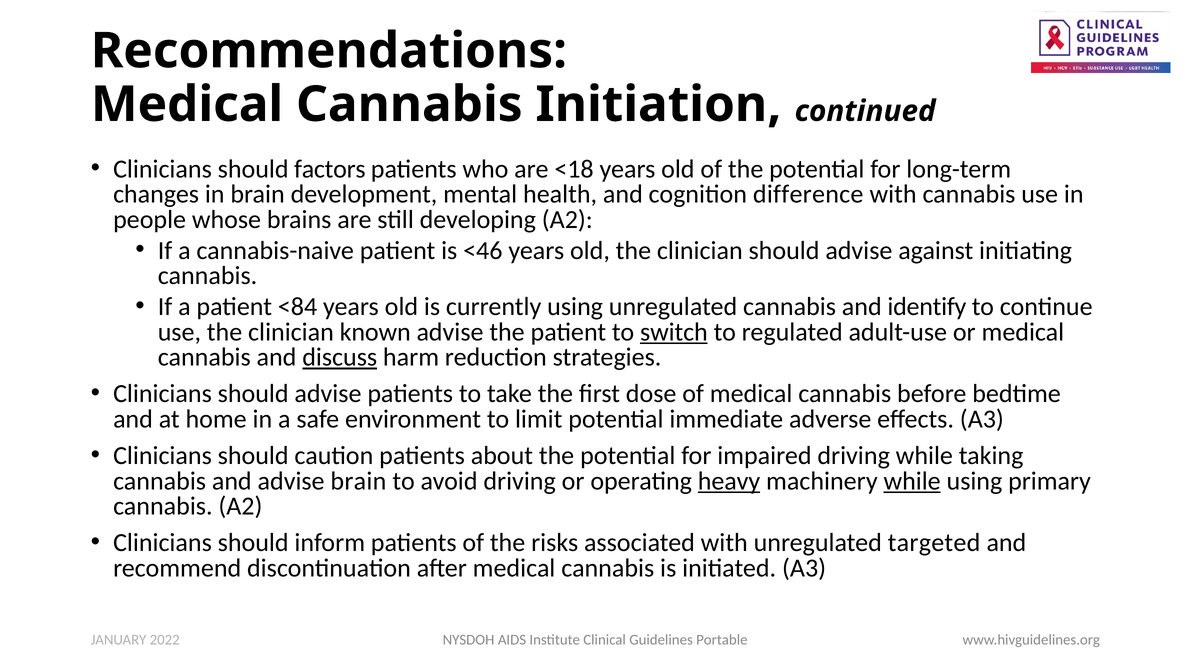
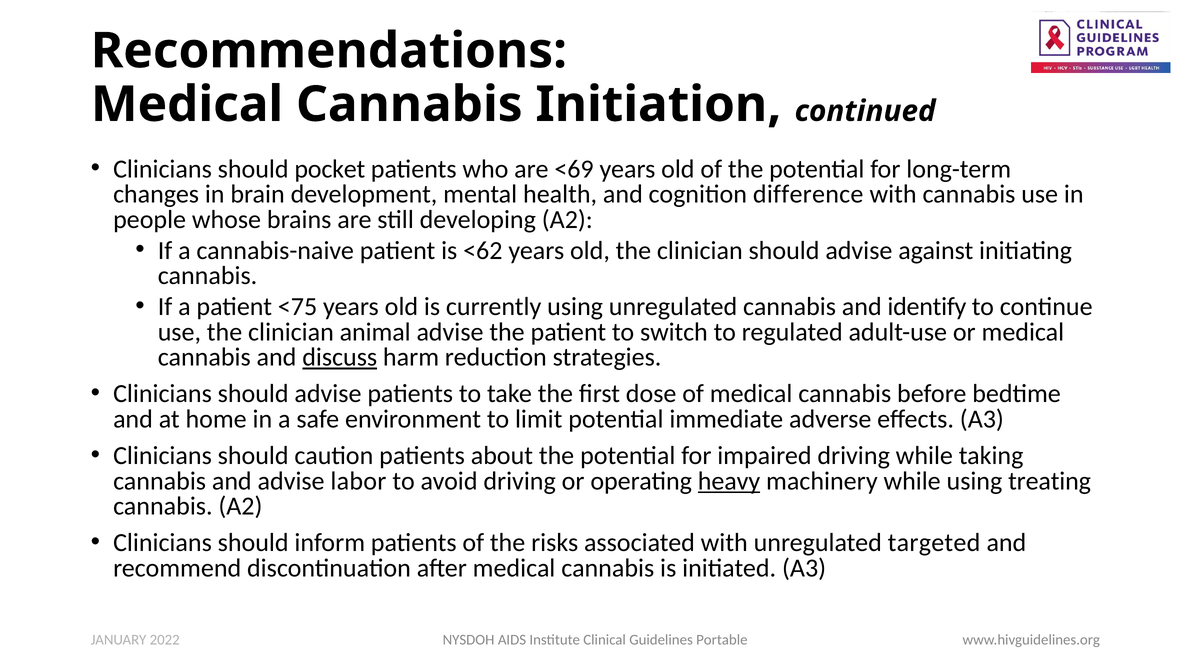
factors: factors -> pocket (330, 169)
<18: <18 -> <69 (574, 169)
<46: <46 -> <62 (483, 250)
<84: <84 -> <75 (298, 307)
known: known -> animal (375, 332)
switch underline: present -> none (674, 332)
advise brain: brain -> labor (358, 481)
while underline: present -> none (912, 481)
primary: primary -> treating (1050, 481)
